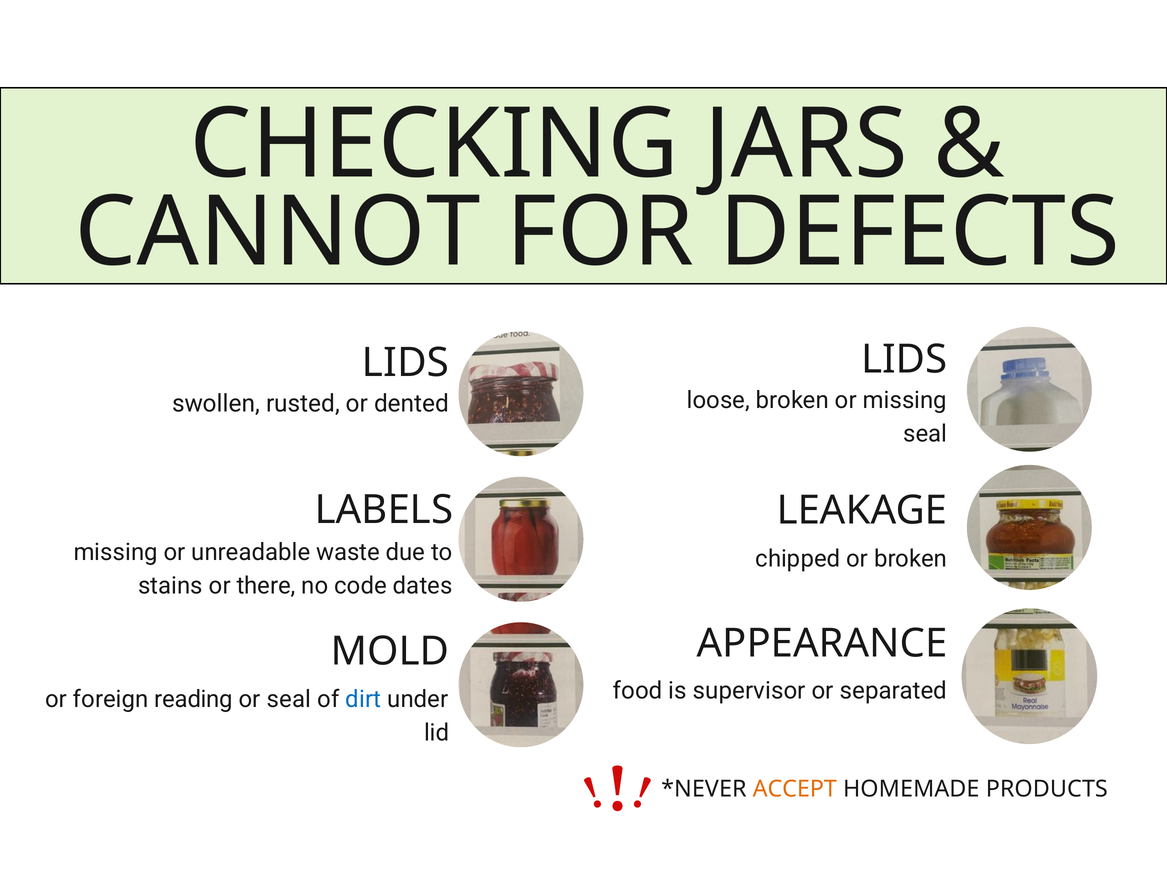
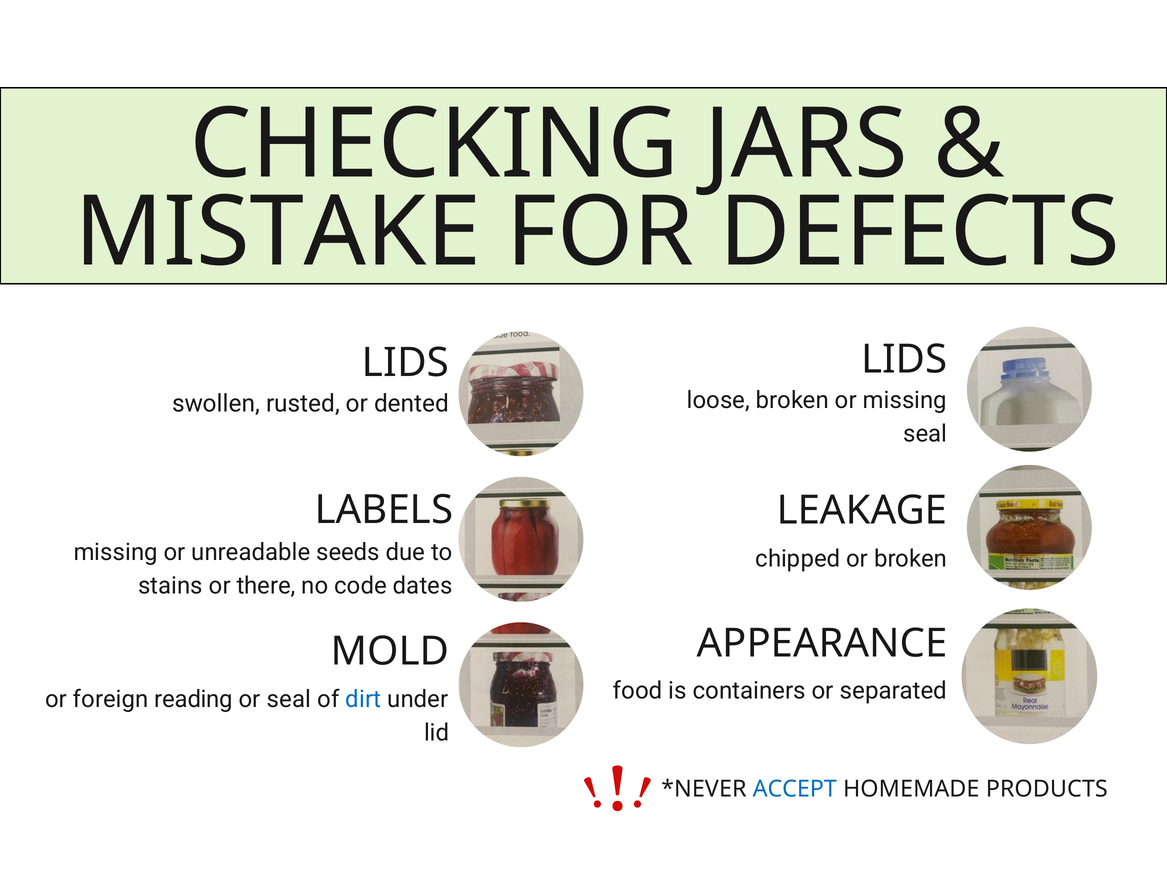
CANNOT: CANNOT -> MISTAKE (278, 232)
waste: waste -> seeds (348, 552)
supervisor: supervisor -> containers (749, 690)
ACCEPT colour: orange -> blue (795, 788)
